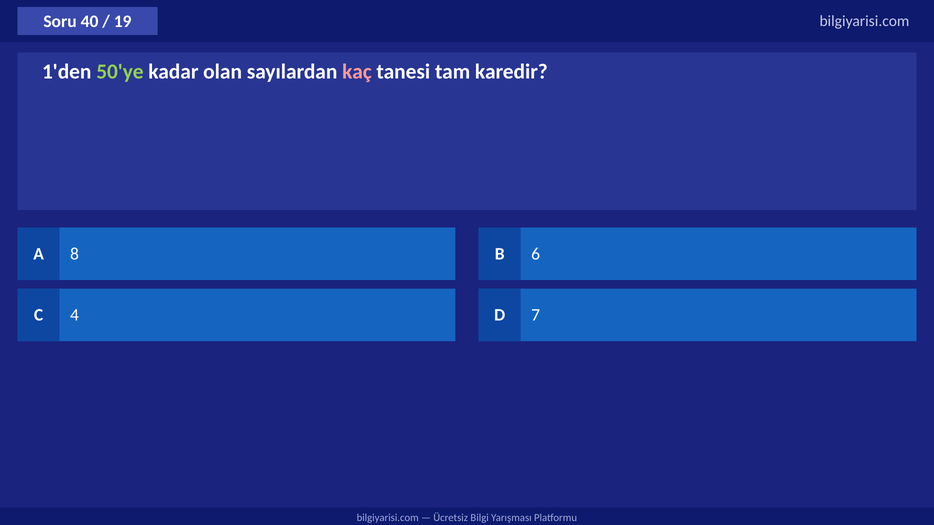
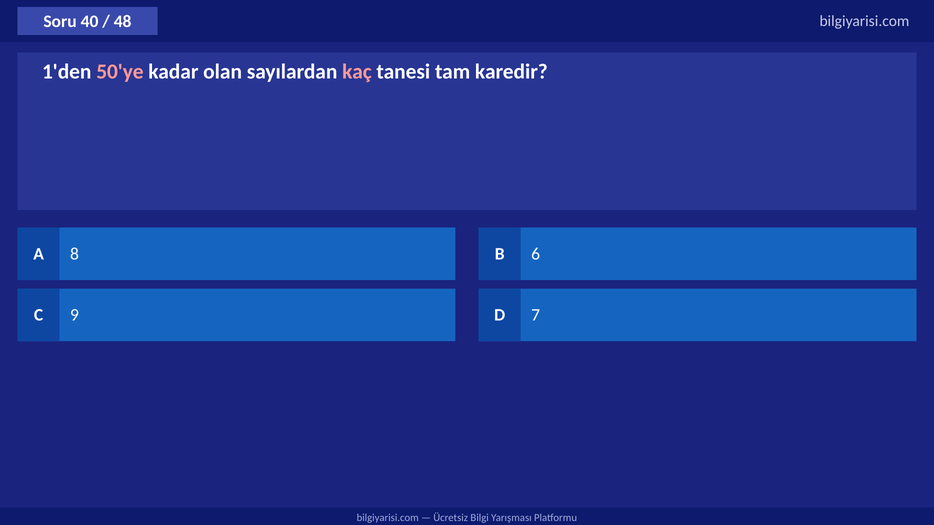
19: 19 -> 48 (123, 21)
50'ye colour: light green -> pink (120, 72)
4: 4 -> 9 (74, 315)
